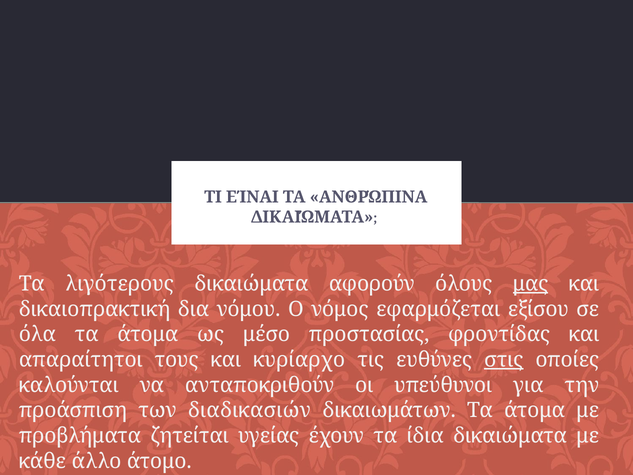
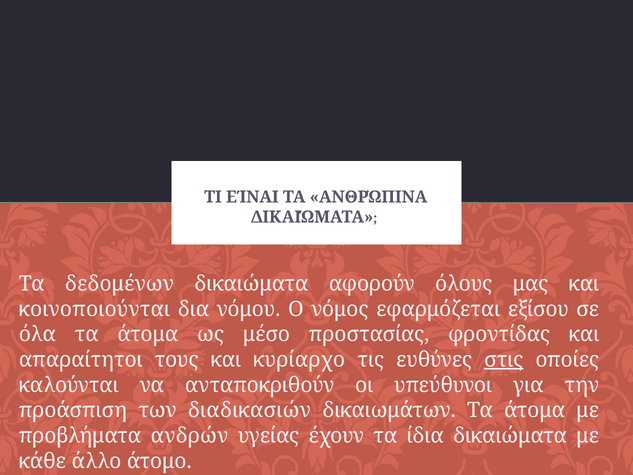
λιγότερους: λιγότερους -> δεδομένων (119, 284)
μας underline: present -> none (531, 284)
δικαιοπρακτική: δικαιοπρακτική -> κοινοποιούνται (94, 309)
ζητείται: ζητείται -> ανδρών (189, 436)
